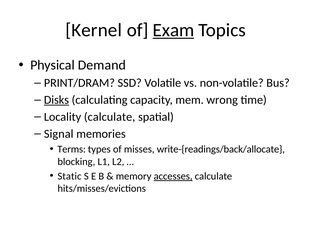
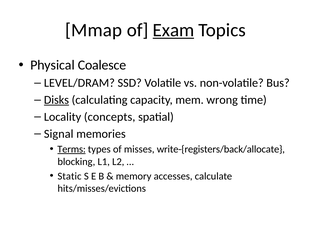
Kernel: Kernel -> Mmap (94, 30)
Demand: Demand -> Coalesce (102, 65)
PRINT/DRAM: PRINT/DRAM -> LEVEL/DRAM (79, 83)
Locality calculate: calculate -> concepts (110, 117)
Terms underline: none -> present (72, 149)
write-{readings/back/allocate: write-{readings/back/allocate -> write-{registers/back/allocate (221, 149)
accesses underline: present -> none (173, 176)
